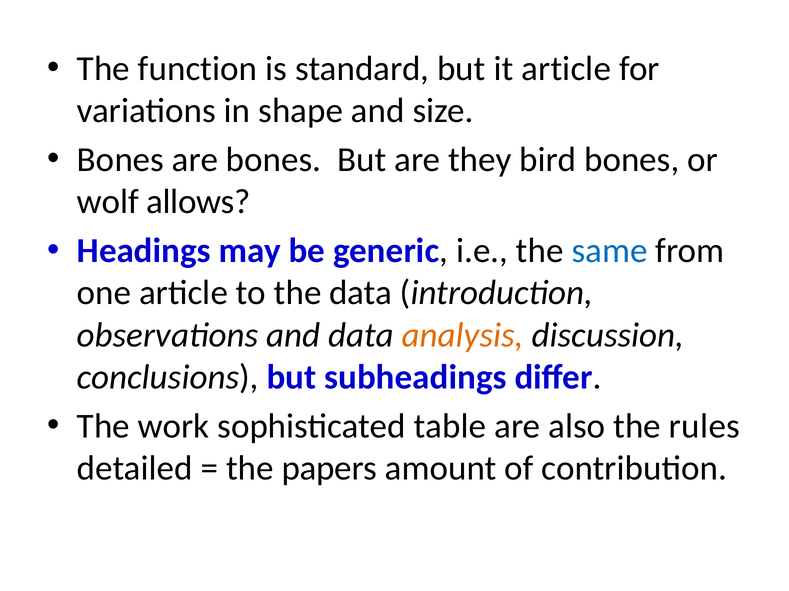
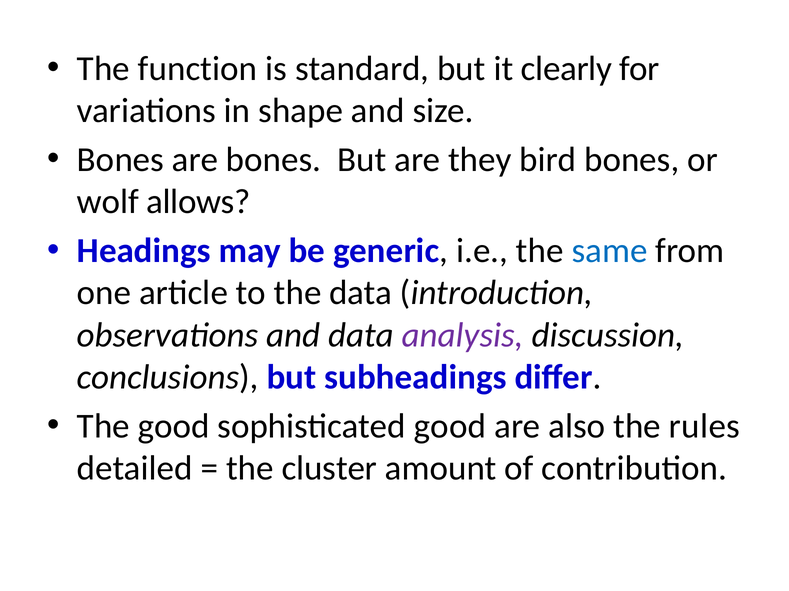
it article: article -> clearly (566, 69)
analysis colour: orange -> purple (463, 335)
The work: work -> good (174, 427)
sophisticated table: table -> good (450, 427)
papers: papers -> cluster (329, 469)
